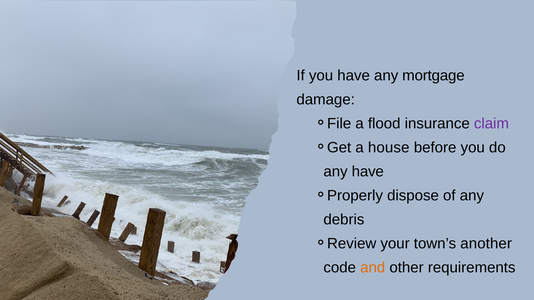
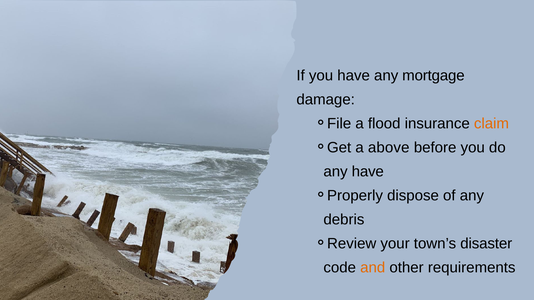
claim colour: purple -> orange (491, 124)
house: house -> above (389, 148)
another: another -> disaster (486, 244)
